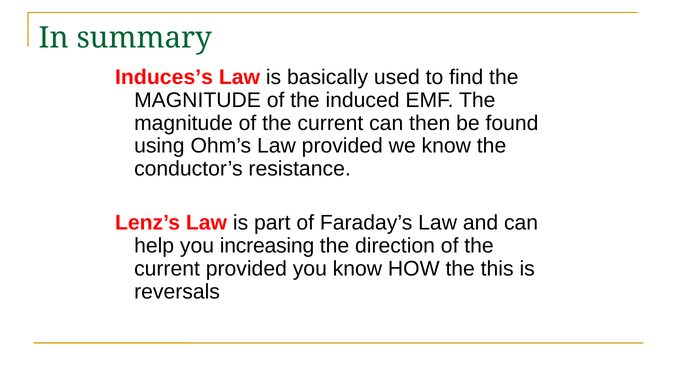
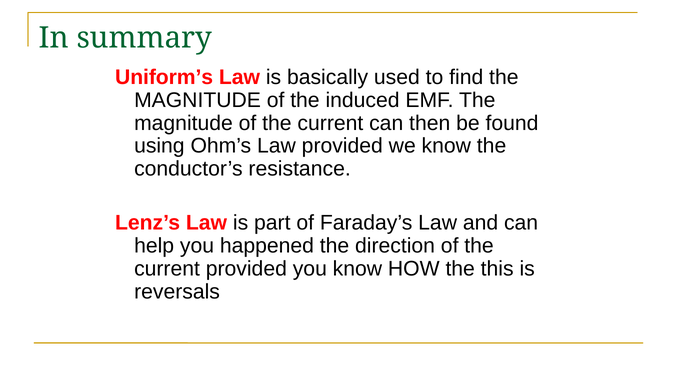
Induces’s: Induces’s -> Uniform’s (164, 77)
increasing: increasing -> happened (267, 246)
